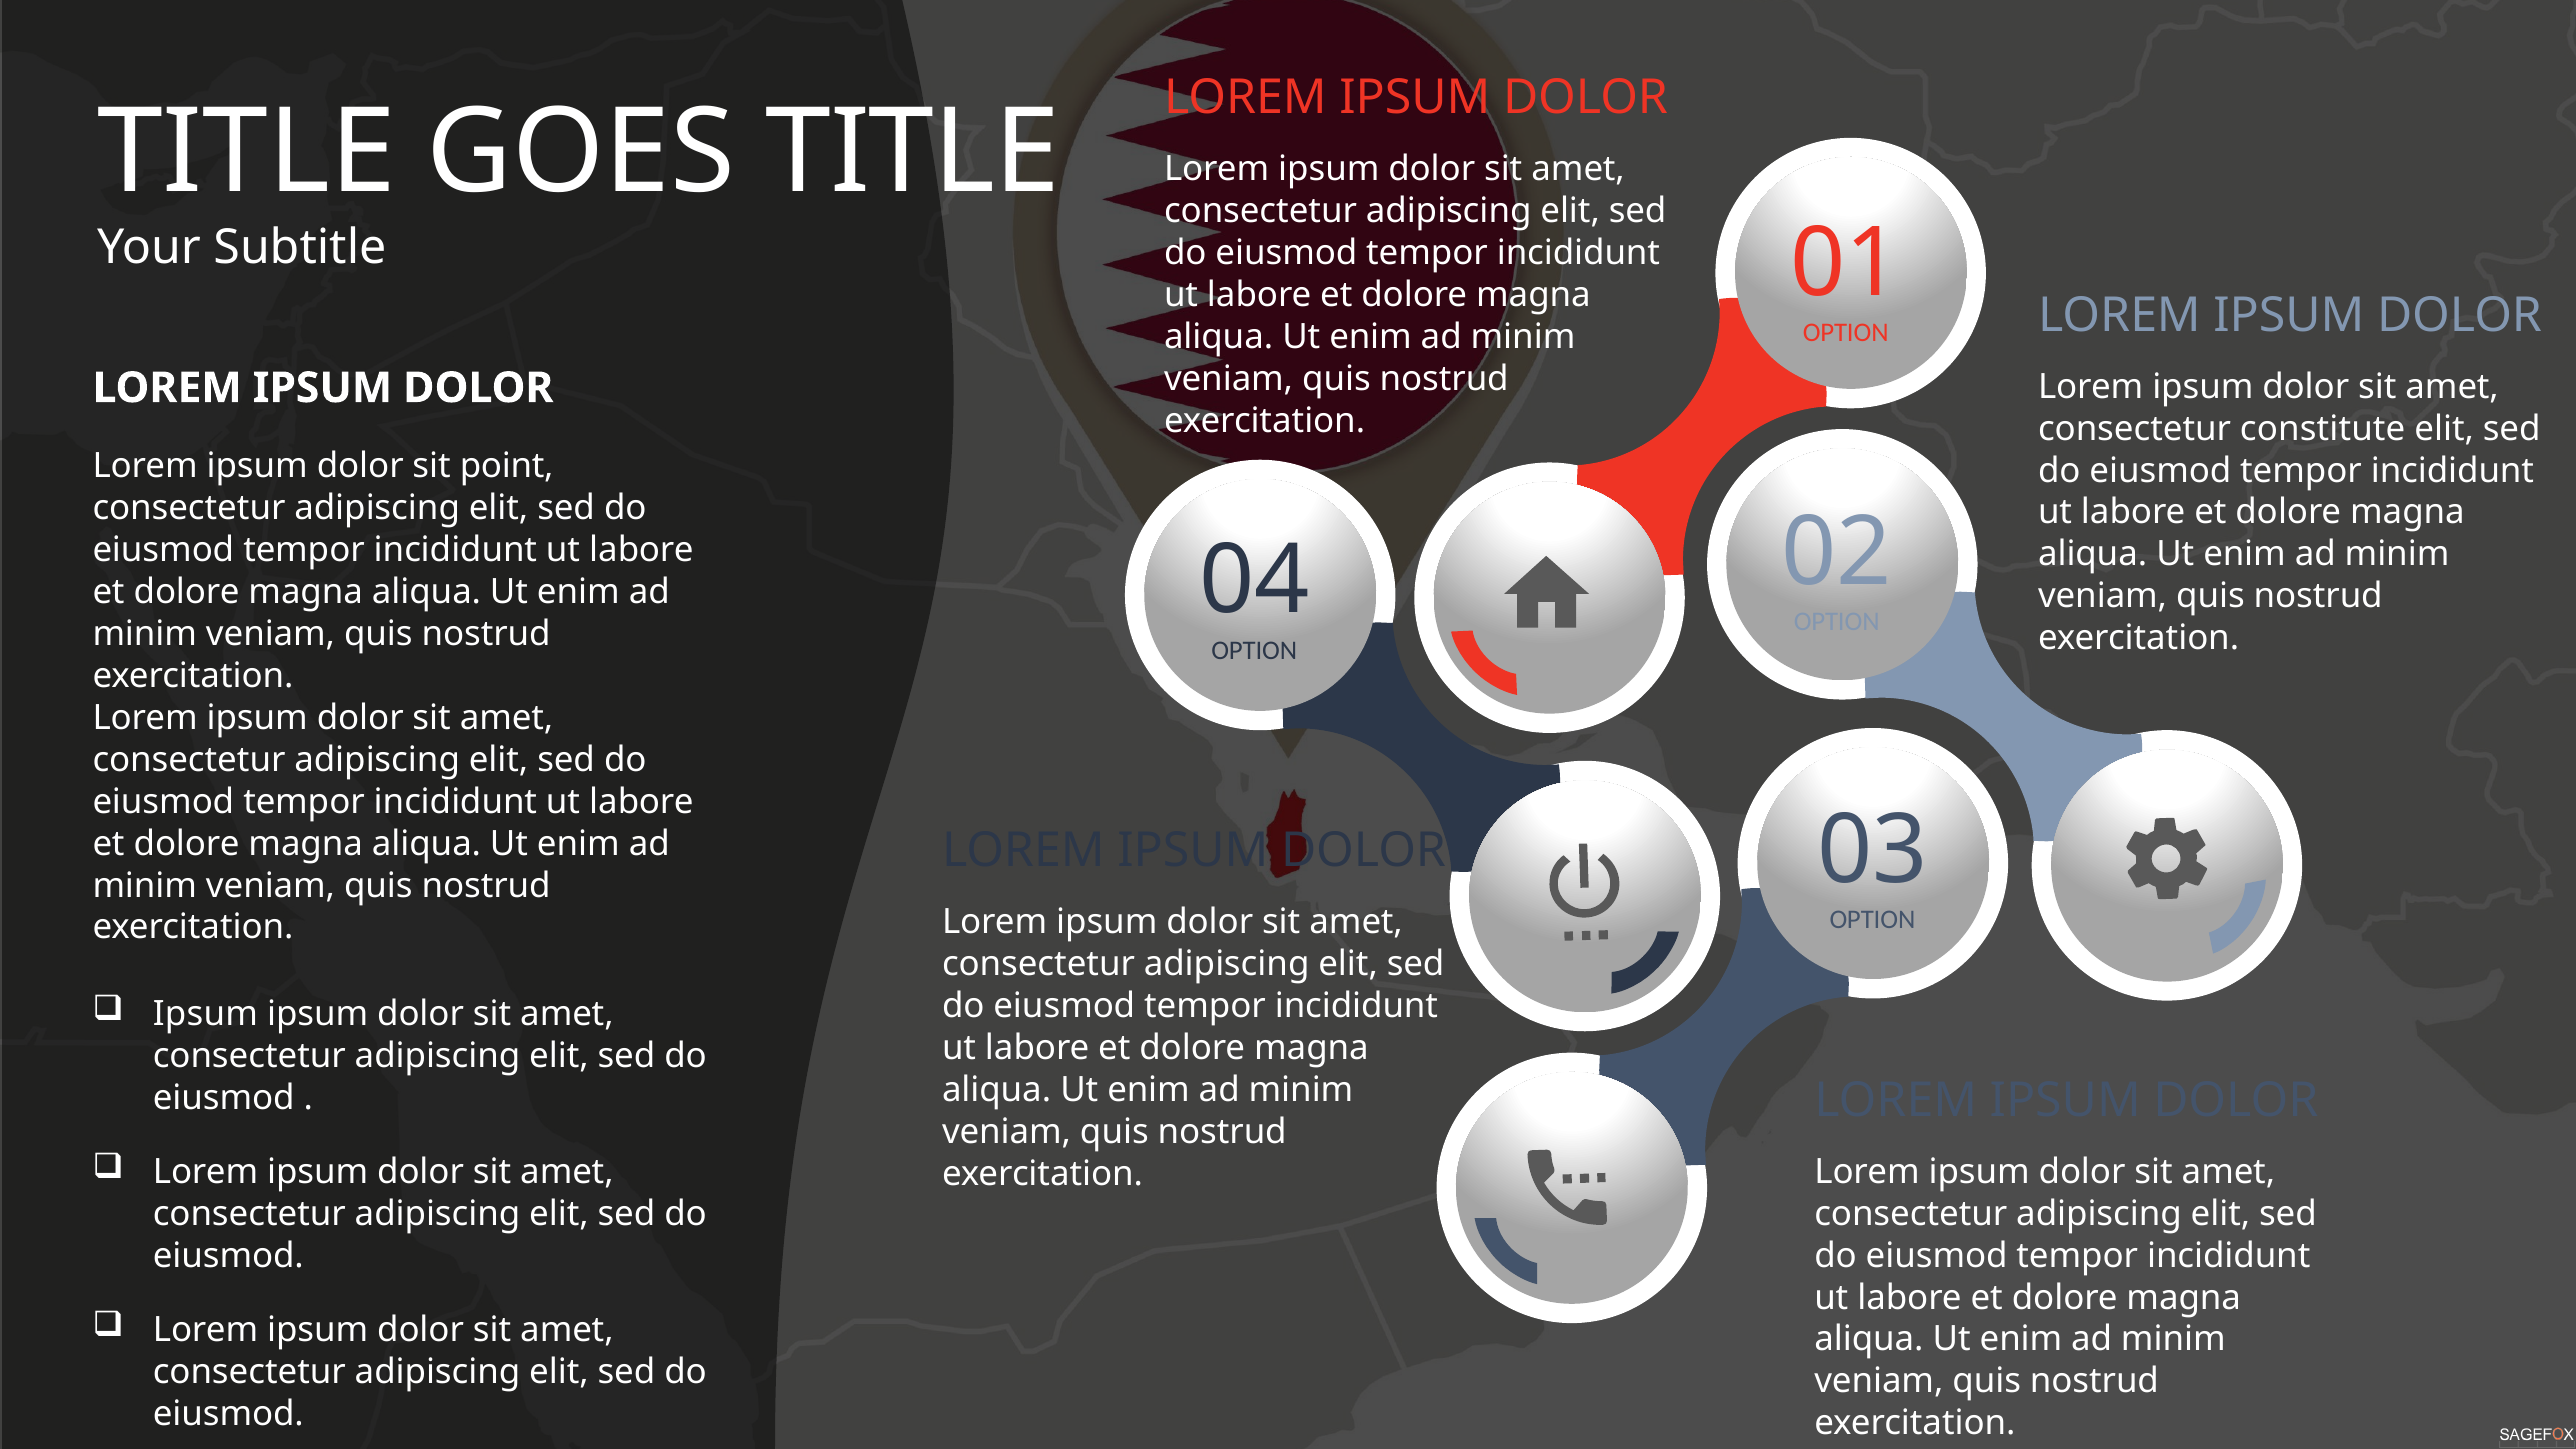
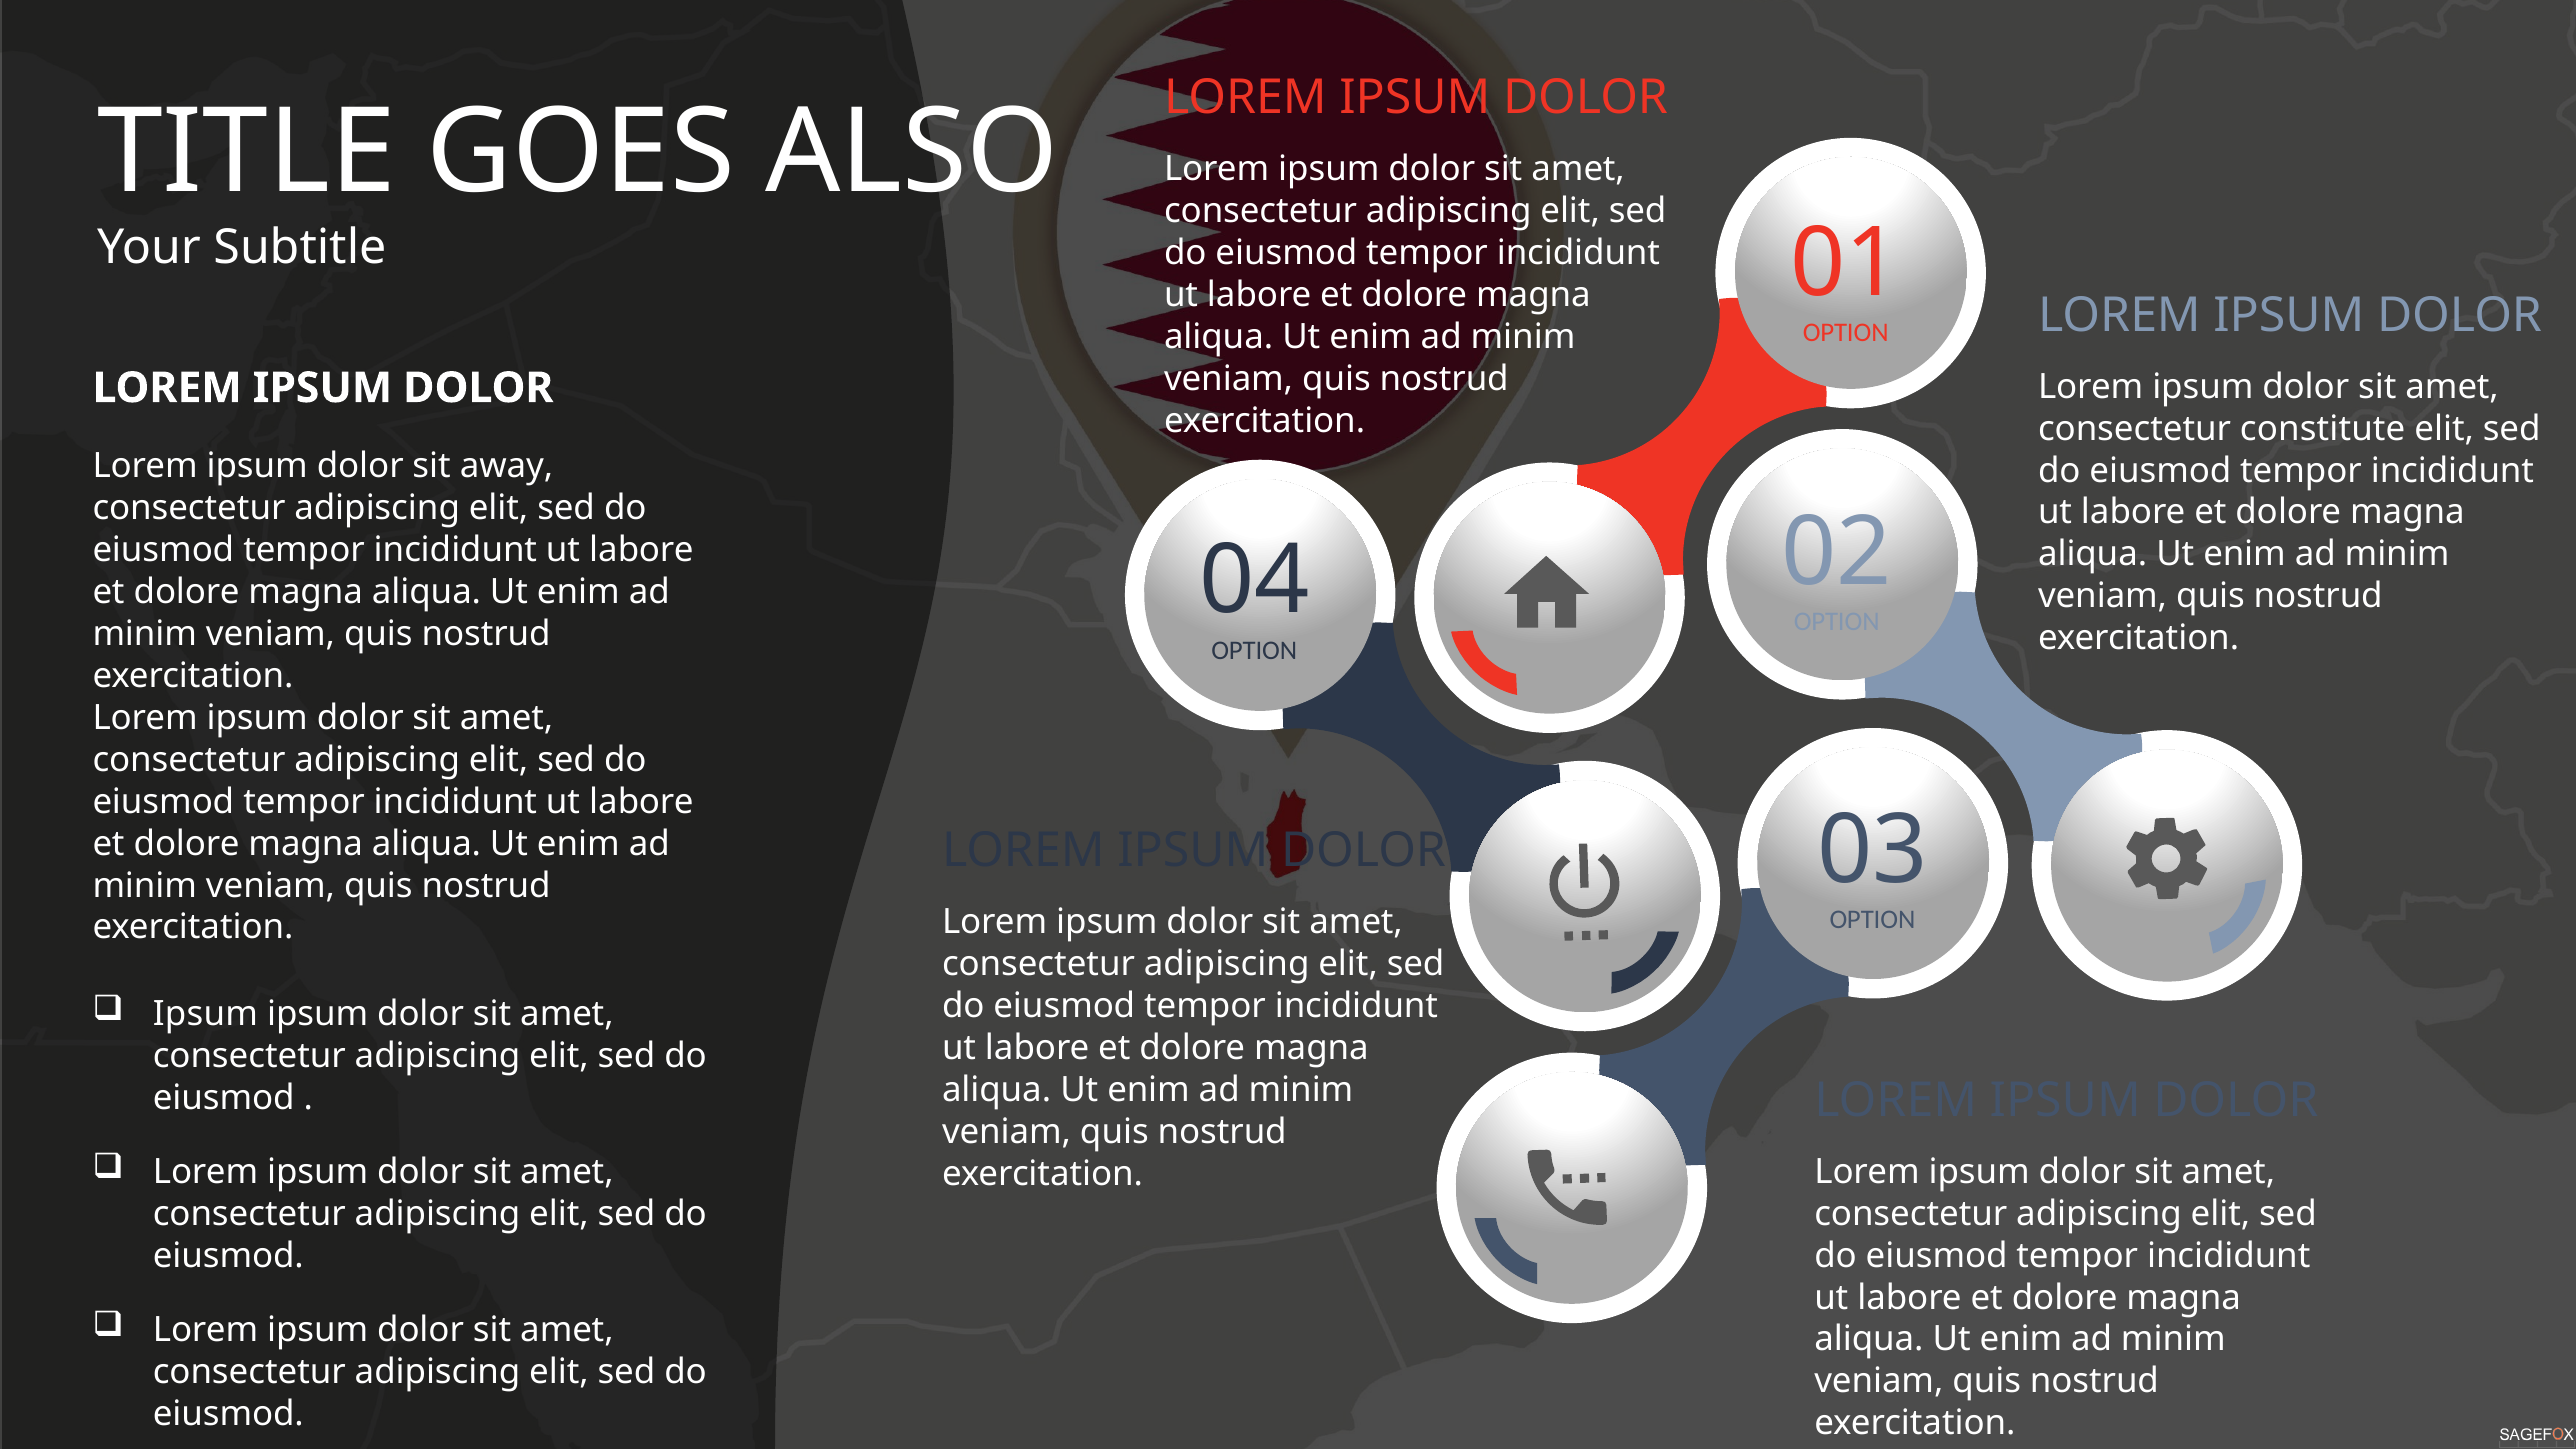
GOES TITLE: TITLE -> ALSO (912, 153)
point: point -> away (507, 466)
